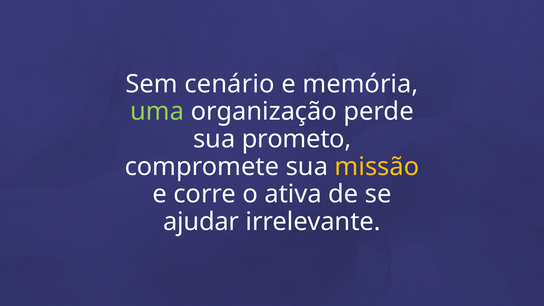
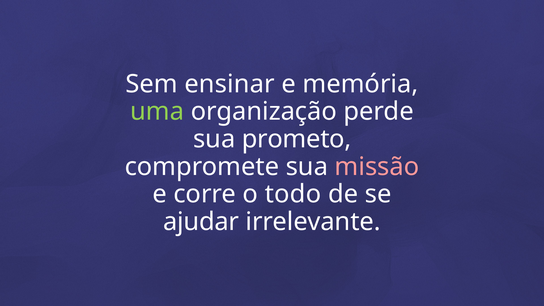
cenário: cenário -> ensinar (230, 84)
missão colour: yellow -> pink (377, 167)
ativa: ativa -> todo (293, 194)
